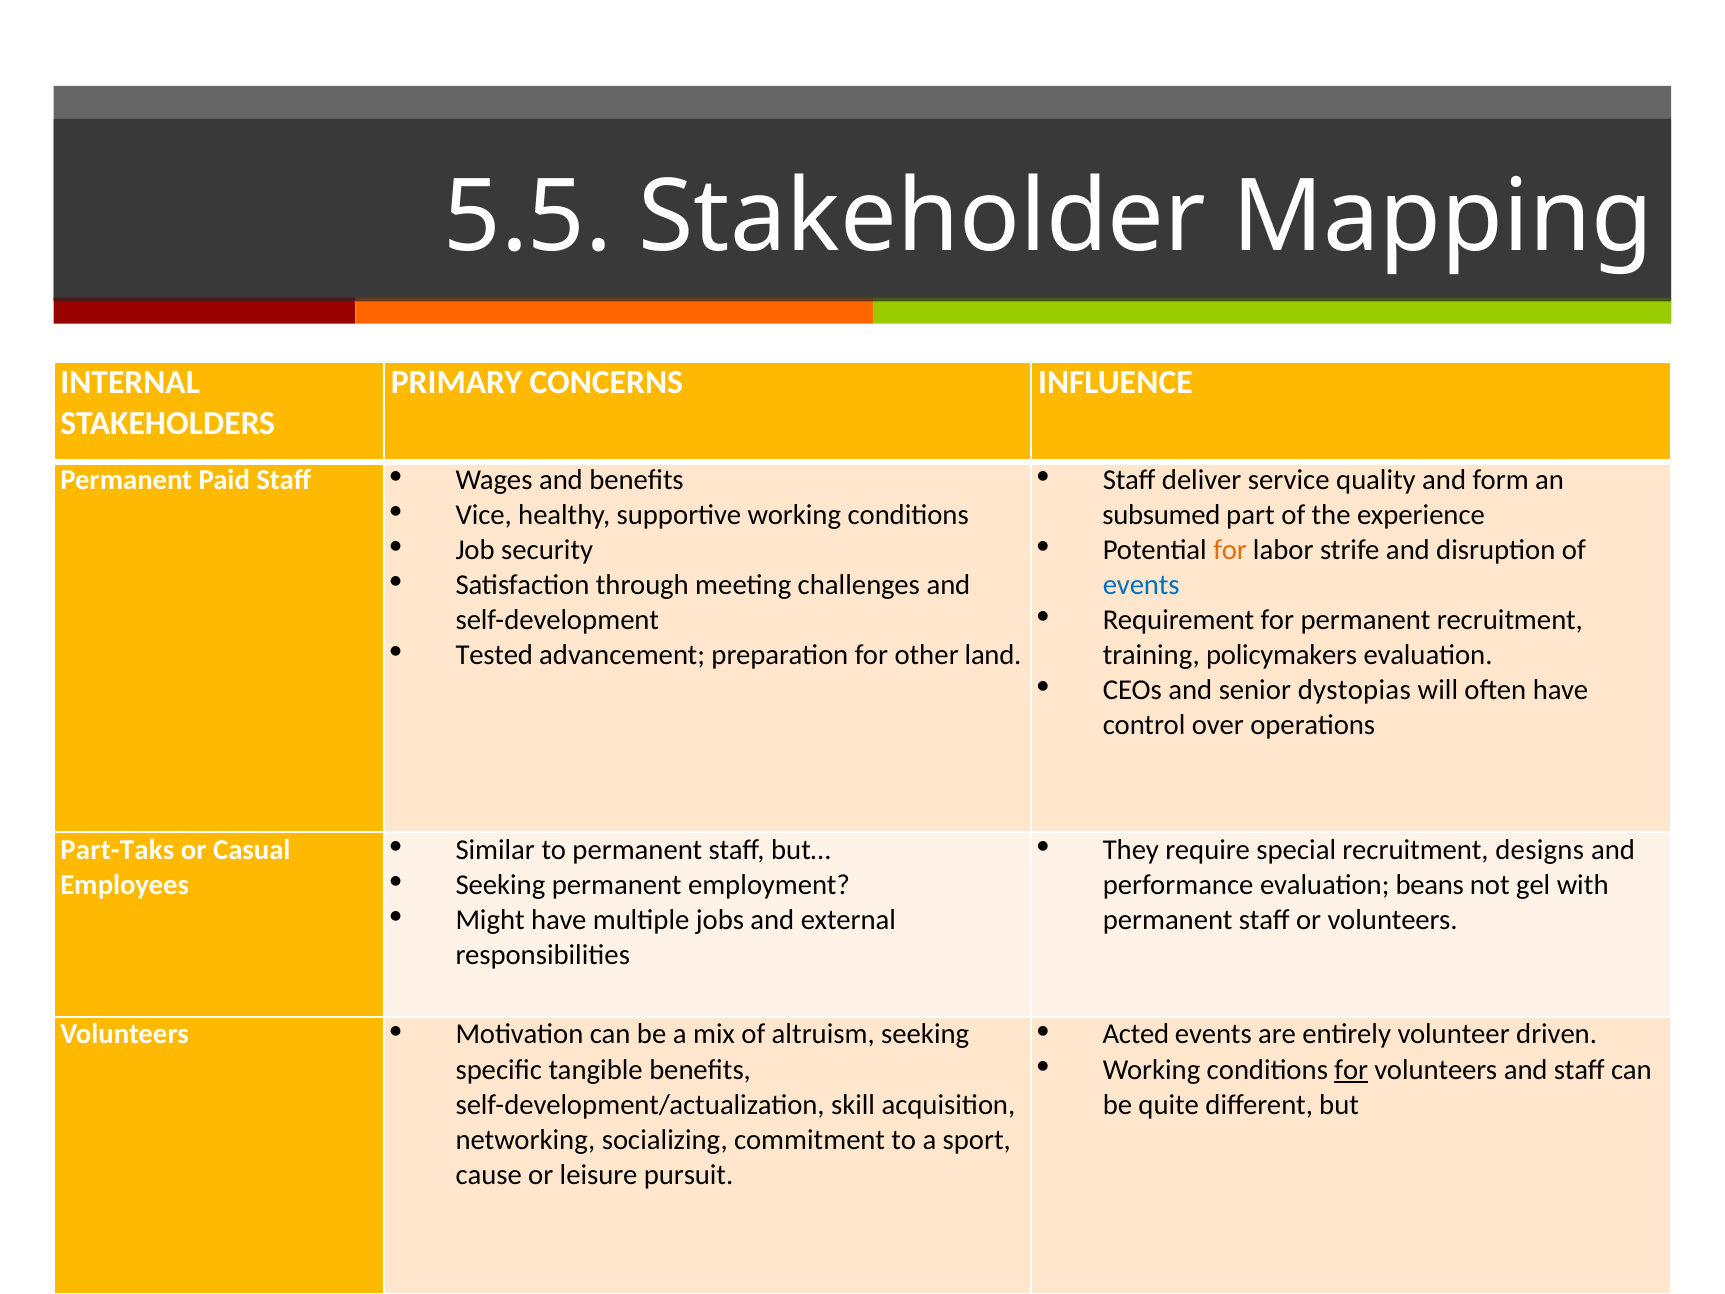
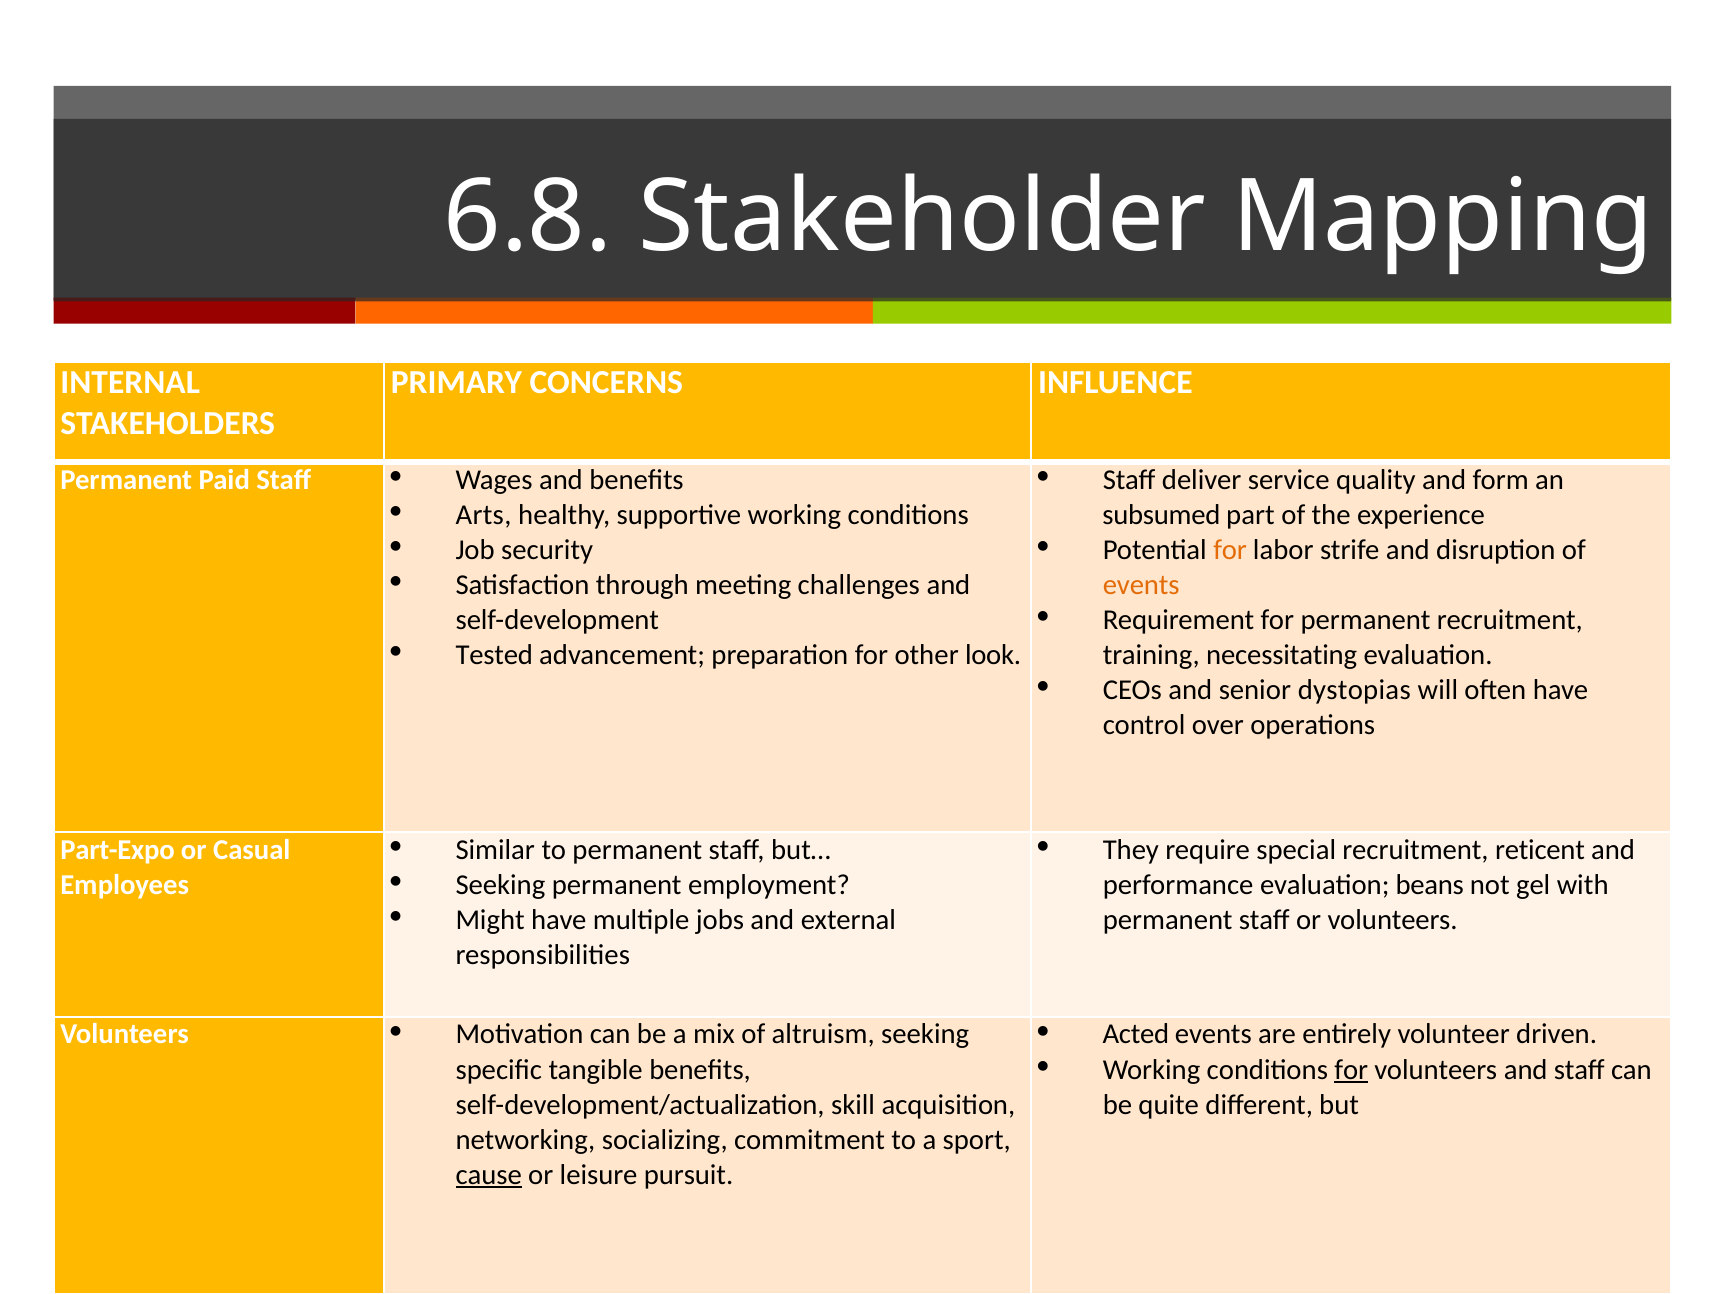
5.5: 5.5 -> 6.8 (528, 217)
Vice: Vice -> Arts (484, 515)
events colour: blue -> orange (1141, 585)
land: land -> look (993, 655)
policymakers: policymakers -> necessitating (1282, 655)
designs: designs -> reticent (1540, 850)
Part-Taks: Part-Taks -> Part-Expo (118, 850)
cause underline: none -> present (489, 1174)
